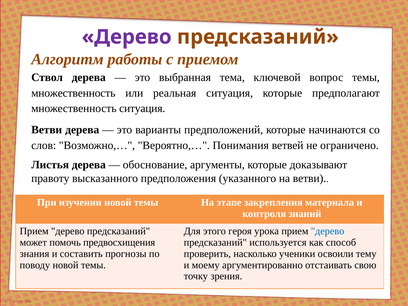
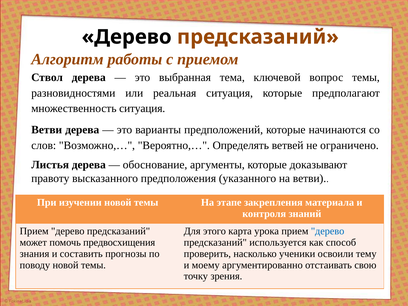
Дерево colour: purple -> black (127, 37)
множественность: множественность -> разновидностями (73, 93)
Понимания: Понимания -> Определять (241, 146)
героя: героя -> карта (240, 231)
